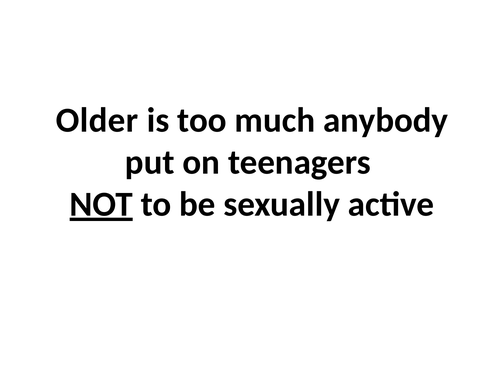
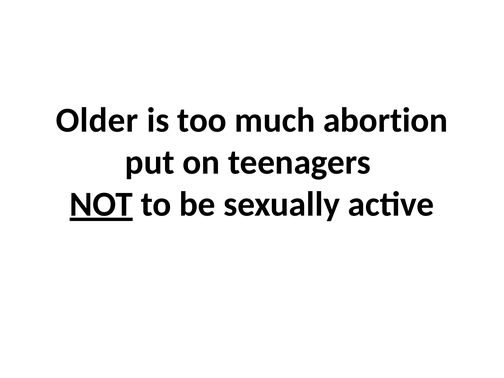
anybody: anybody -> abortion (386, 120)
